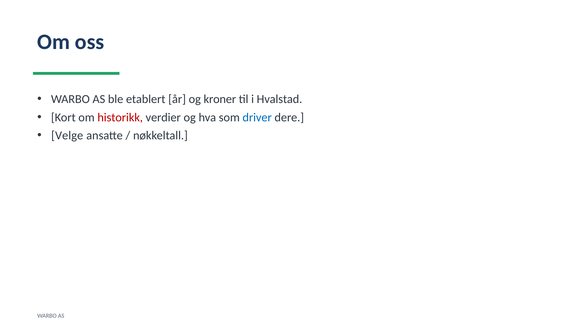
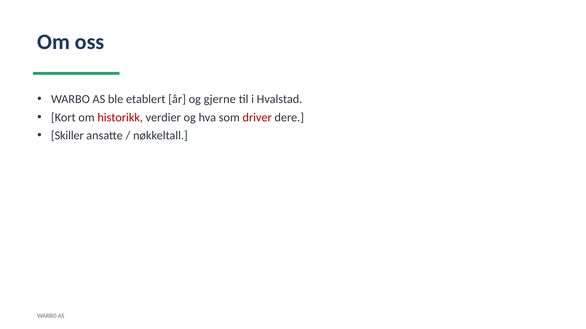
kroner: kroner -> gjerne (220, 99)
driver colour: blue -> red (257, 118)
Velge: Velge -> Skiller (67, 136)
